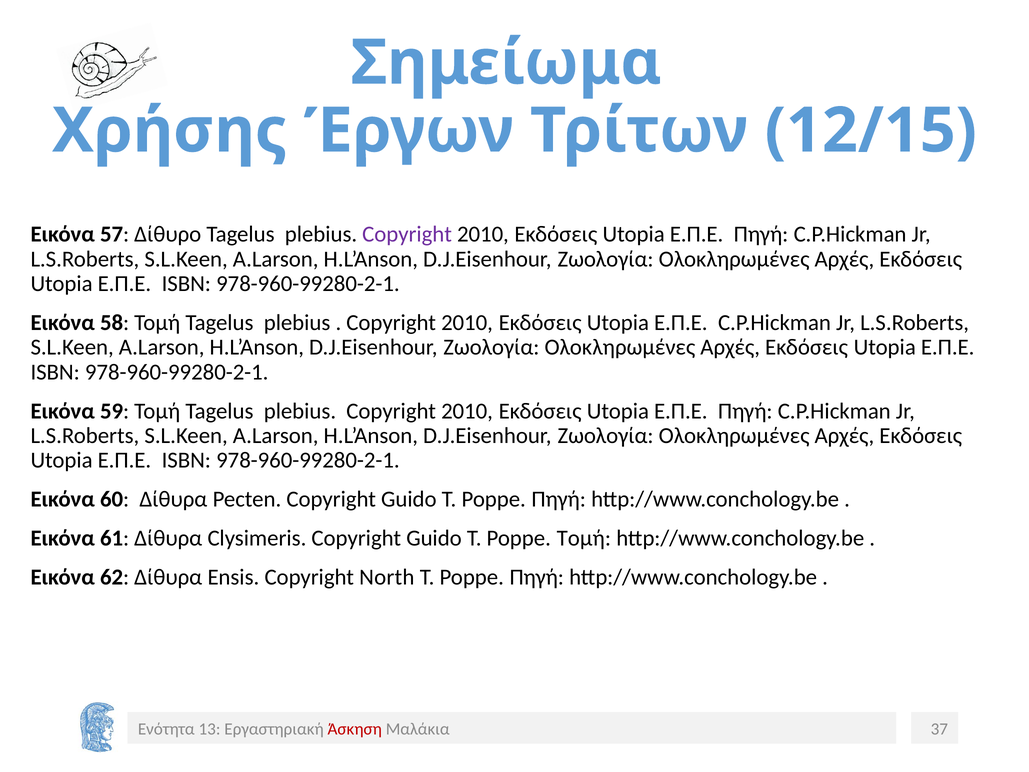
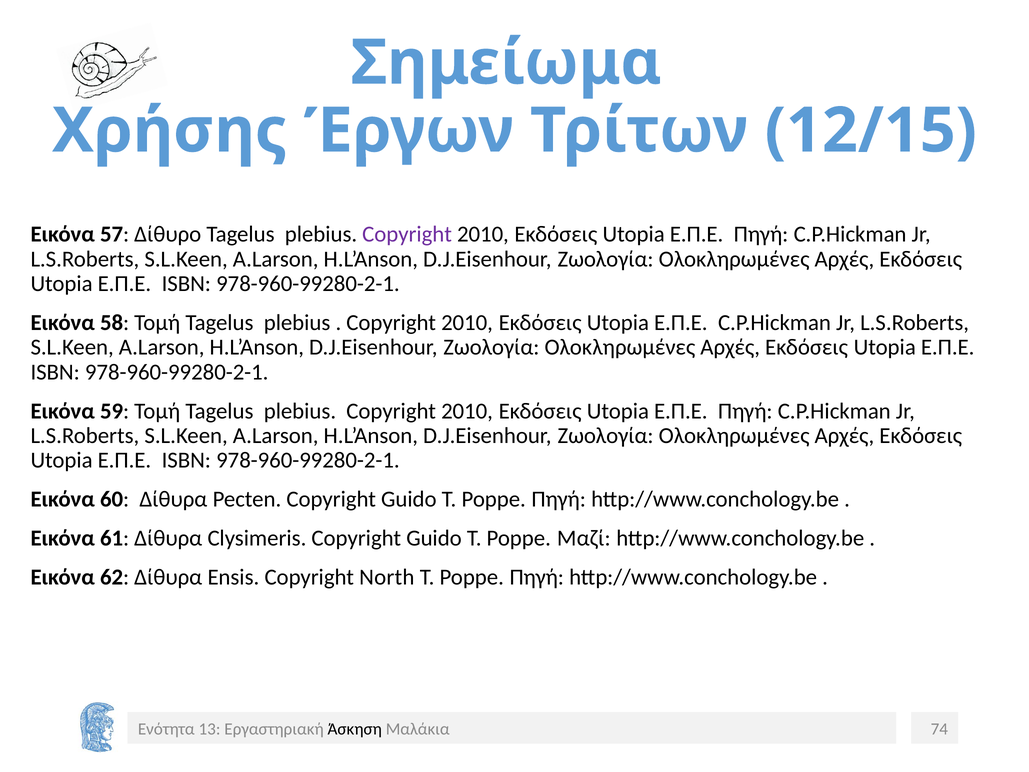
Poppe Τομή: Τομή -> Μαζί (584, 538)
Άσκηση colour: red -> black (355, 729)
37: 37 -> 74 (939, 729)
